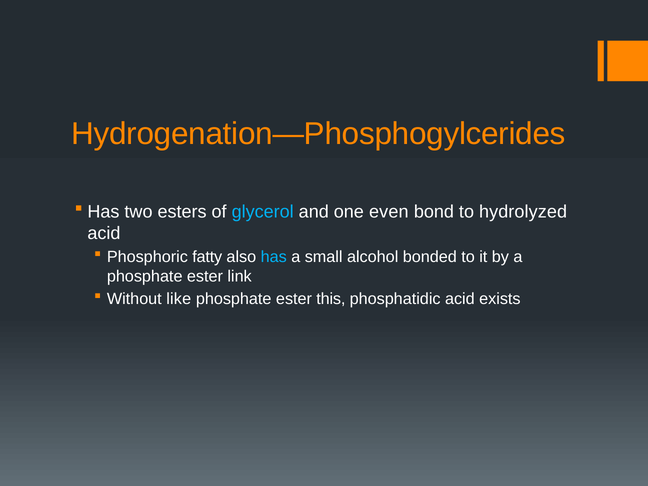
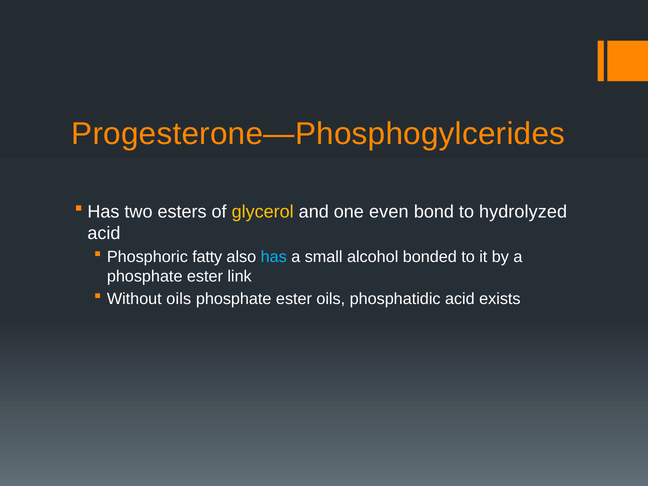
Hydrogenation—Phosphogylcerides: Hydrogenation—Phosphogylcerides -> Progesterone—Phosphogylcerides (318, 134)
glycerol colour: light blue -> yellow (263, 212)
Without like: like -> oils (179, 299)
ester this: this -> oils (331, 299)
